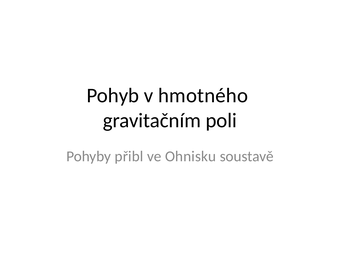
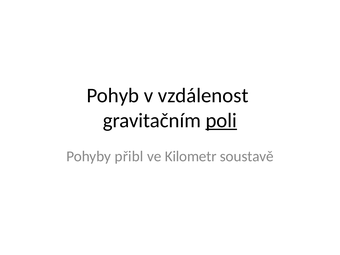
hmotného: hmotného -> vzdálenost (203, 96)
poli underline: none -> present (221, 120)
Ohnisku: Ohnisku -> Kilometr (191, 156)
